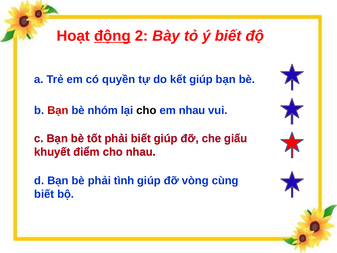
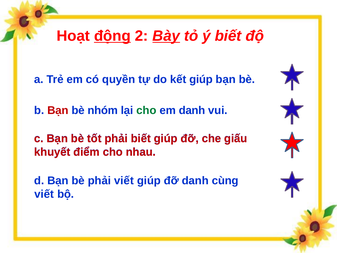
Bày underline: none -> present (166, 36)
cho colour: black -> green (146, 110)
em nhau: nhau -> danh (192, 110)
phải tình: tình -> viết (124, 180)
đỡ vòng: vòng -> danh (195, 180)
biết: biết -> viết (44, 194)
